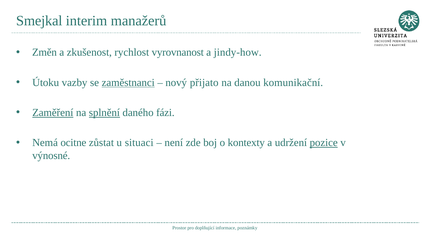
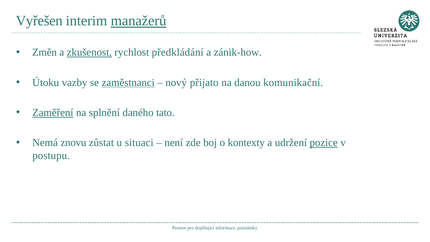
Smejkal: Smejkal -> Vyřešen (39, 21)
manažerů underline: none -> present (139, 21)
zkušenost underline: none -> present (89, 52)
vyrovnanost: vyrovnanost -> předkládání (178, 52)
jindy-how: jindy-how -> zánik-how (238, 52)
splnění underline: present -> none (104, 113)
fázi: fázi -> tato (165, 113)
ocitne: ocitne -> znovu (73, 143)
výnosné: výnosné -> postupu (51, 156)
